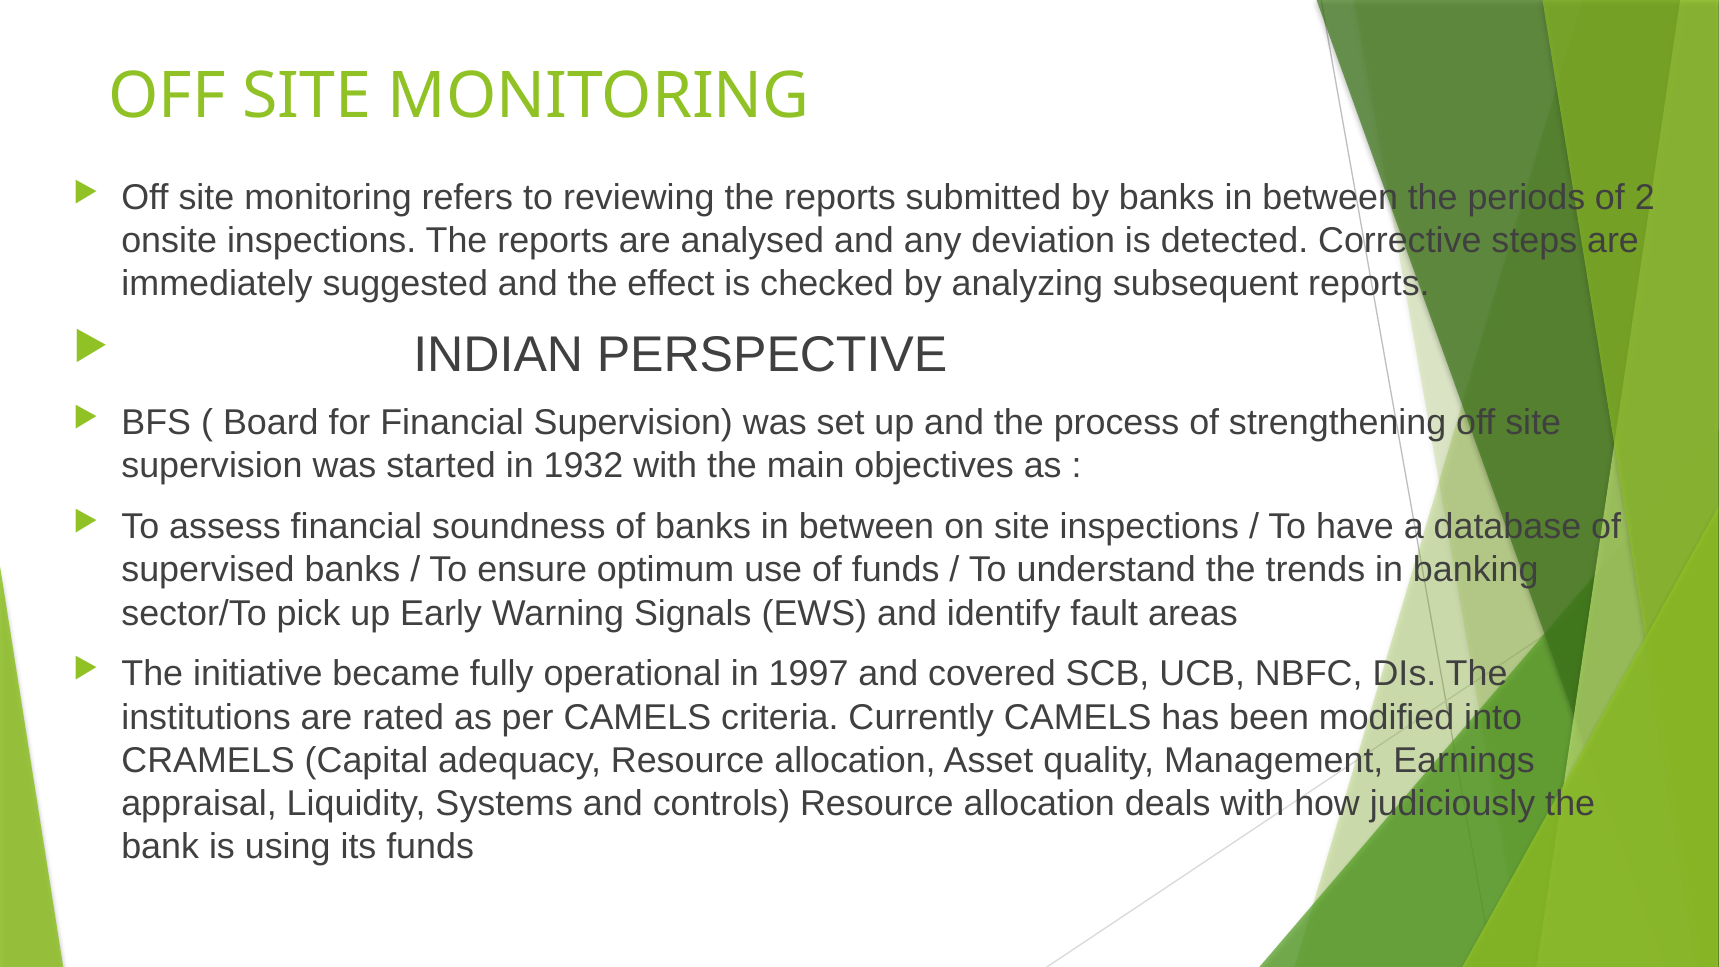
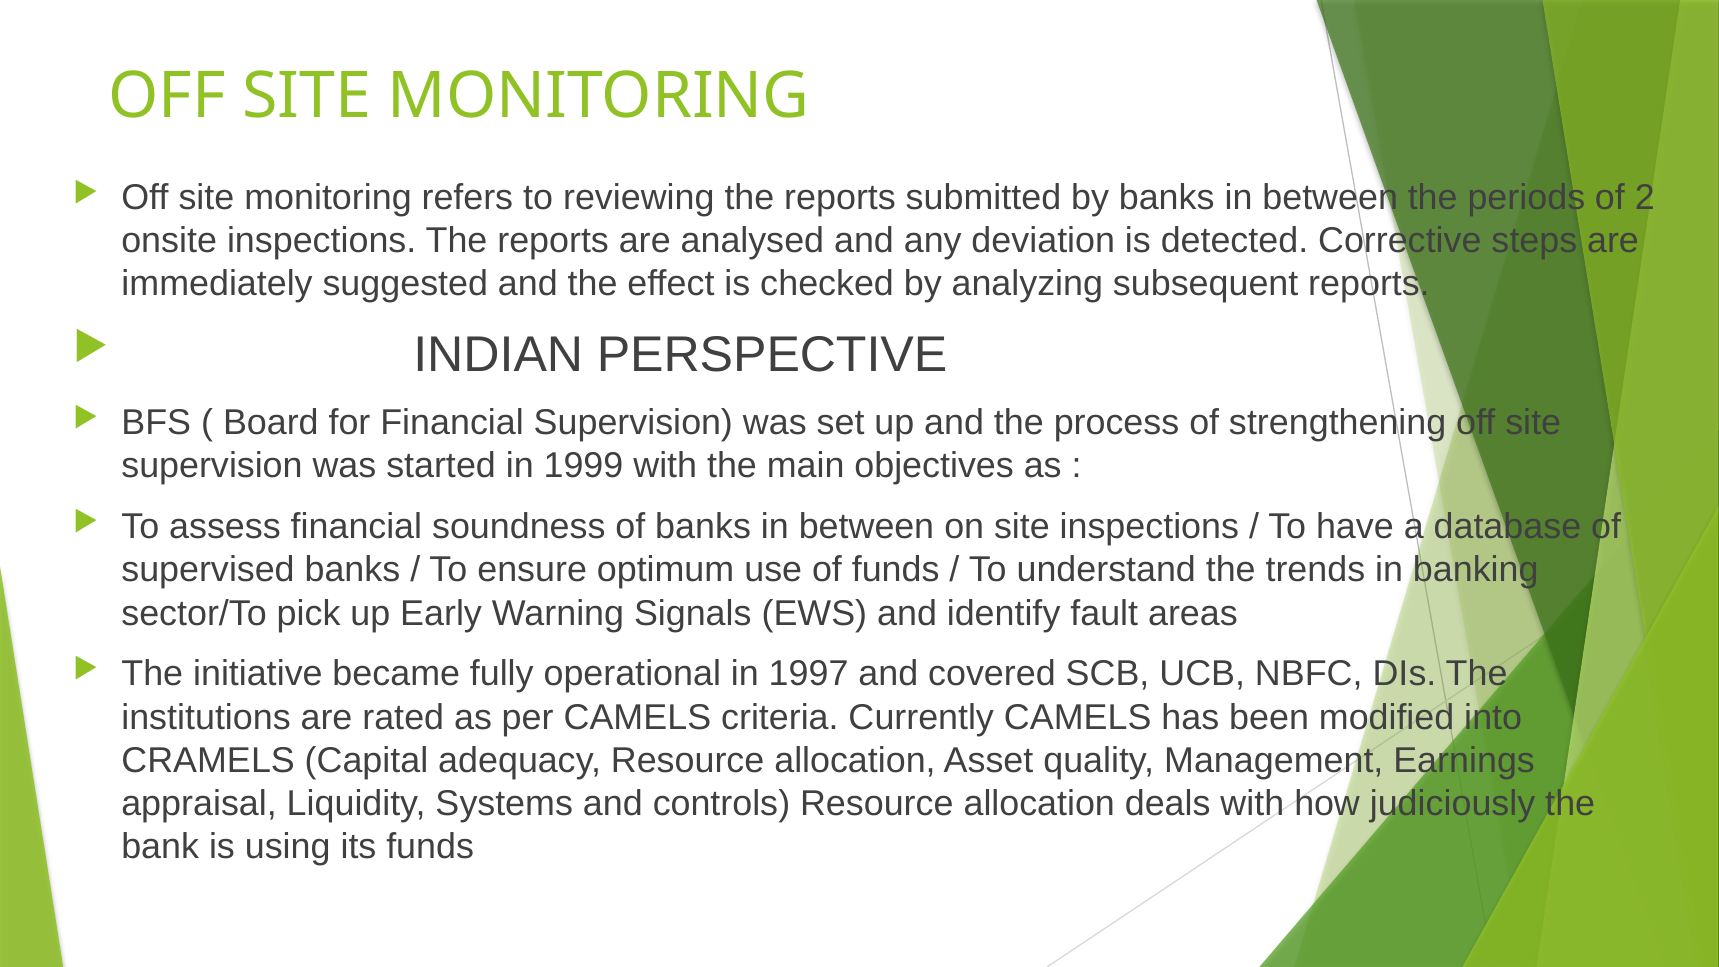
1932: 1932 -> 1999 (583, 466)
